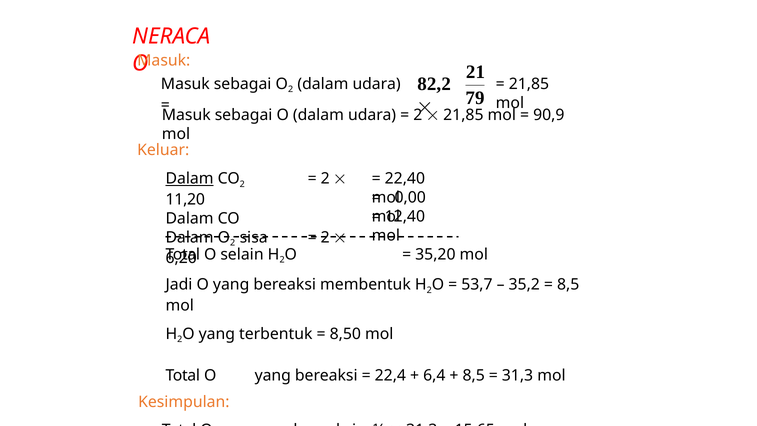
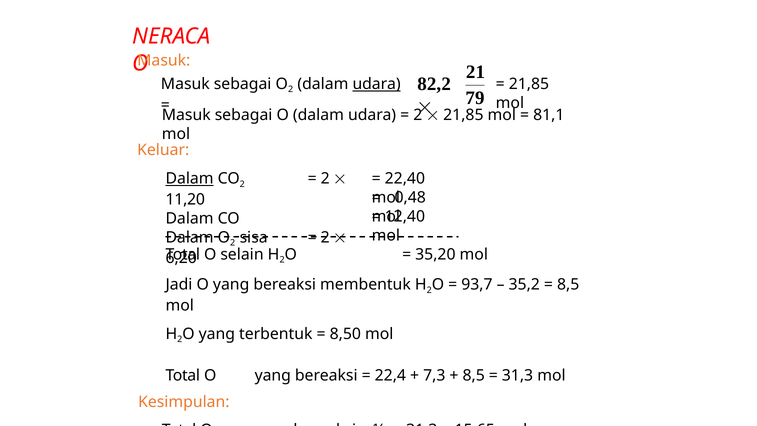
udara underline: none -> present (377, 84)
90,9: 90,9 -> 81,1 (549, 115)
0,00: 0,00 -> 0,48 (410, 198)
53,7: 53,7 -> 93,7 (477, 285)
6,4: 6,4 -> 7,3 (434, 375)
